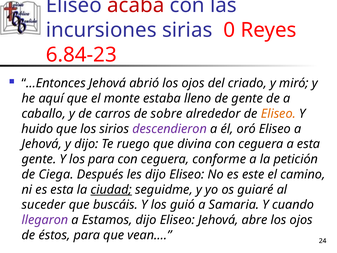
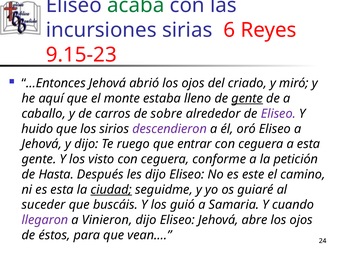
acaba colour: red -> green (136, 5)
0: 0 -> 6 (229, 30)
6.84-23: 6.84-23 -> 9.15-23 (81, 55)
gente underline: none -> present (247, 98)
Eliseo colour: orange -> purple (278, 114)
divina: divina -> entrar (195, 144)
los para: para -> visto (101, 159)
Ciega: Ciega -> Hasta (56, 174)
Estamos: Estamos -> Vinieron (107, 220)
